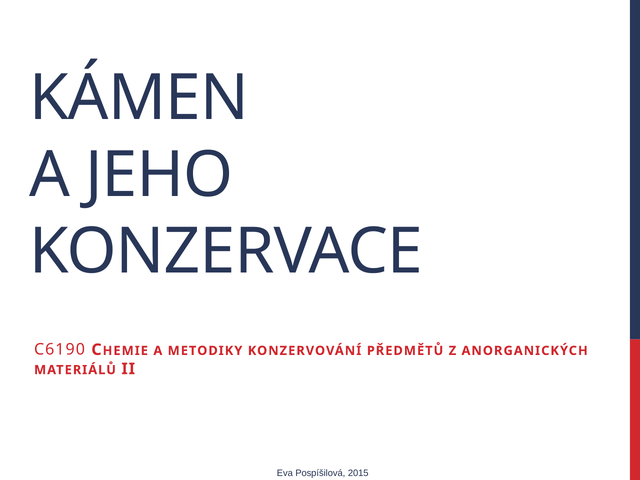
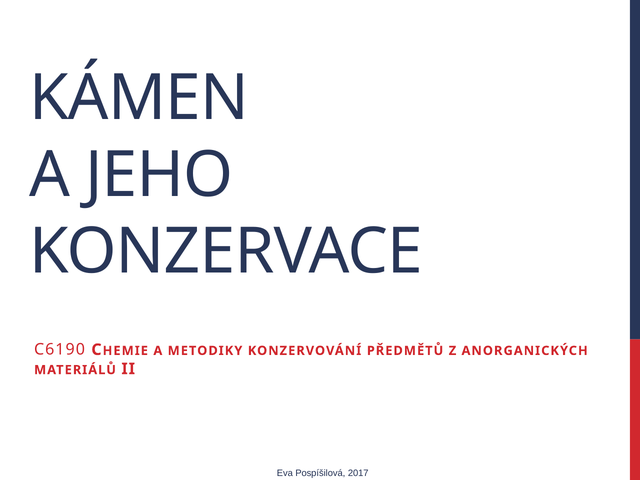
2015: 2015 -> 2017 (358, 473)
